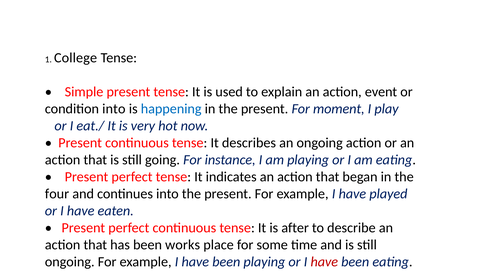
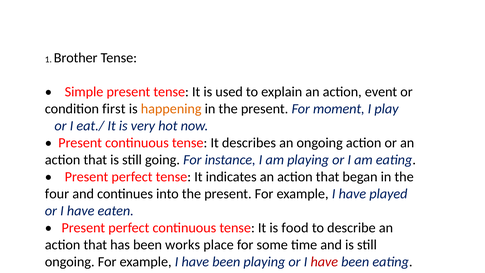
College: College -> Brother (76, 58)
condition into: into -> first (114, 109)
happening colour: blue -> orange (171, 109)
after: after -> food (295, 228)
